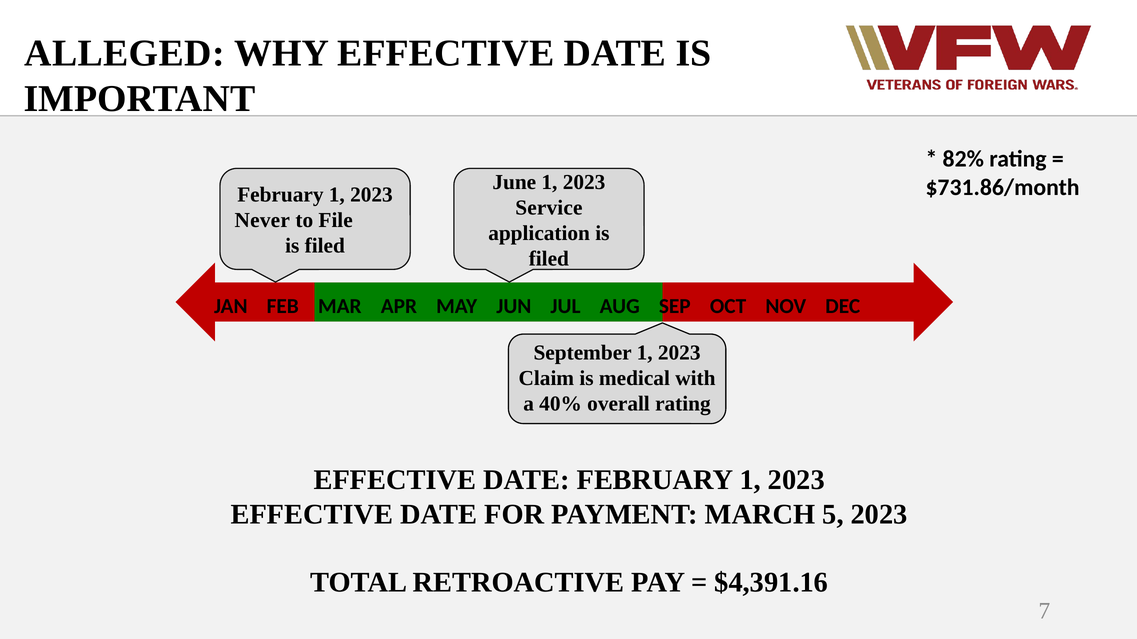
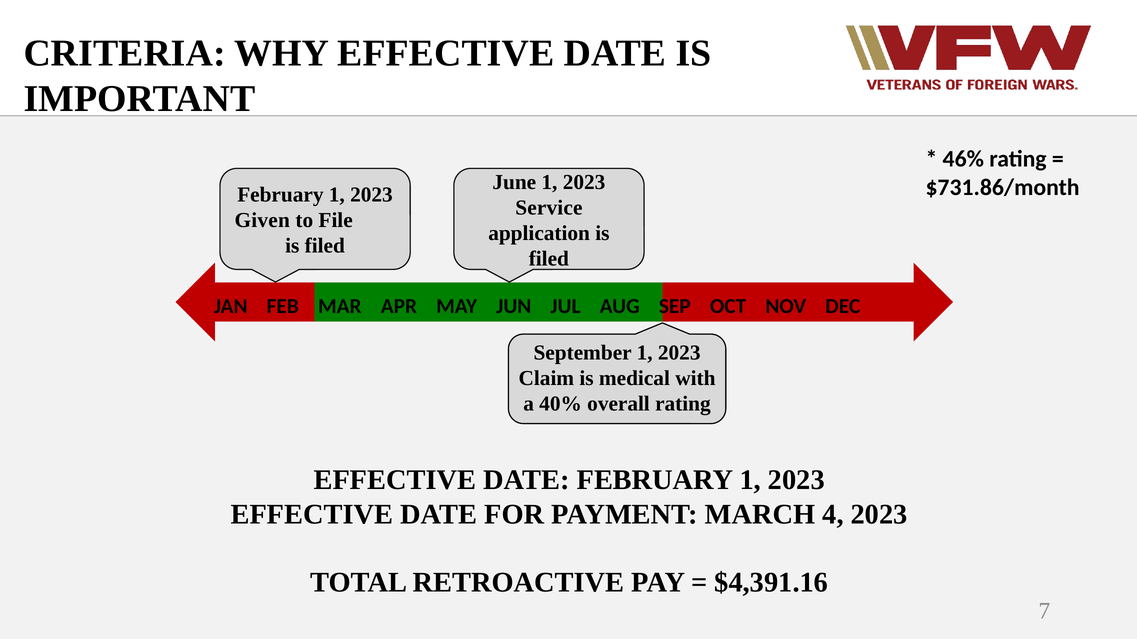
ALLEGED: ALLEGED -> CRITERIA (125, 53)
82%: 82% -> 46% (963, 159)
Never: Never -> Given (262, 221)
5: 5 -> 4 (833, 515)
